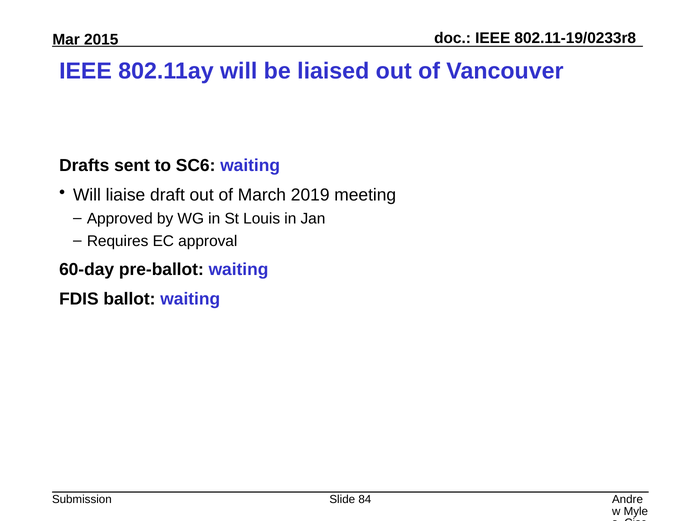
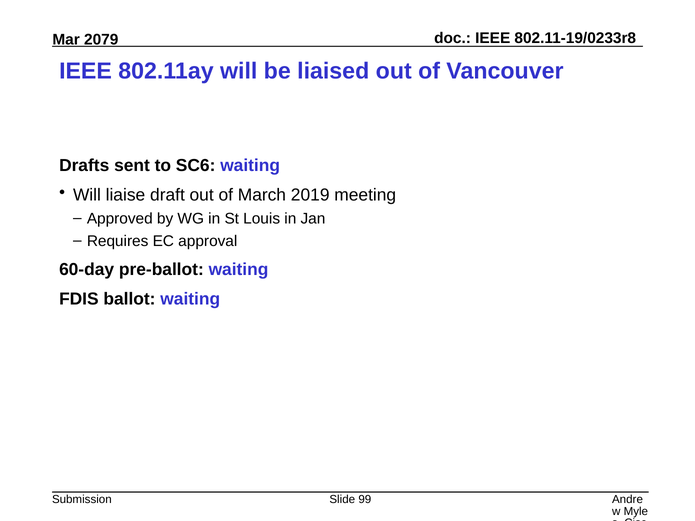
2015: 2015 -> 2079 (101, 39)
84: 84 -> 99 (365, 500)
